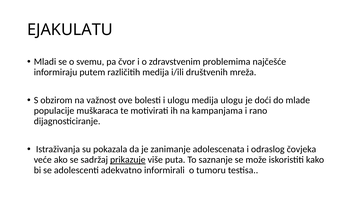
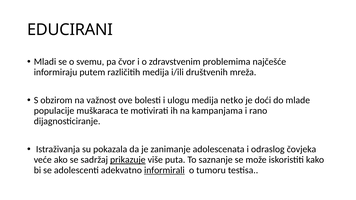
EJAKULATU: EJAKULATU -> EDUCIRANI (70, 30)
medija ulogu: ulogu -> netko (232, 100)
informirali underline: none -> present (164, 170)
